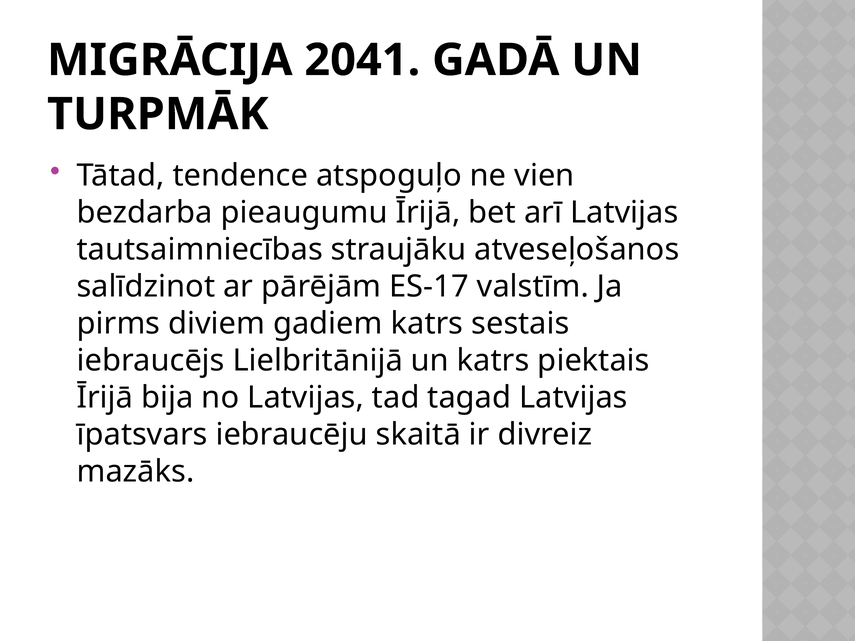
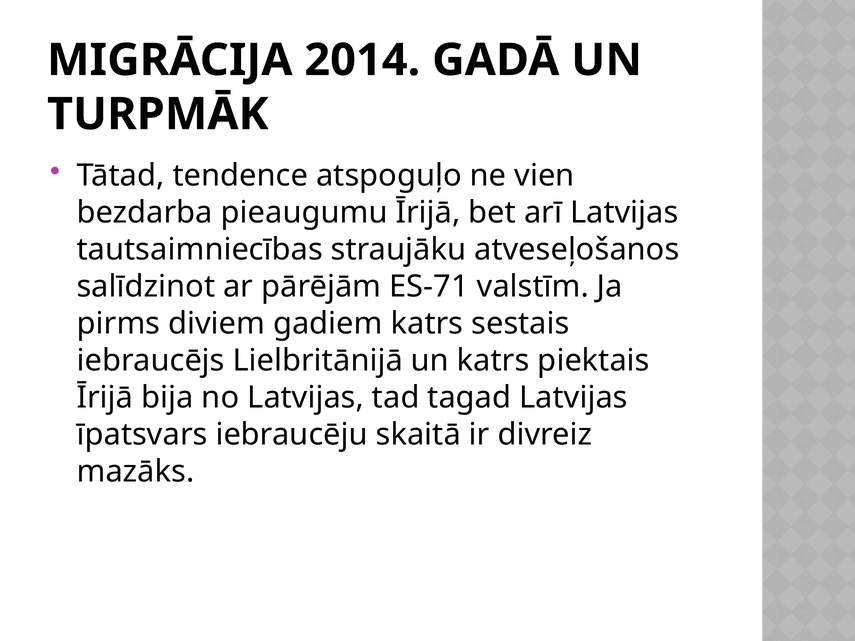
2041: 2041 -> 2014 (362, 60)
ES-17: ES-17 -> ES-71 (429, 286)
